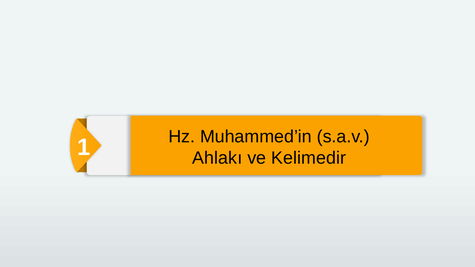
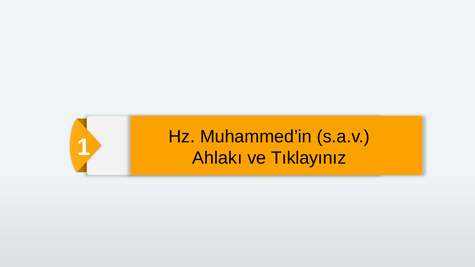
Kelimedir: Kelimedir -> Tıklayınız (309, 158)
